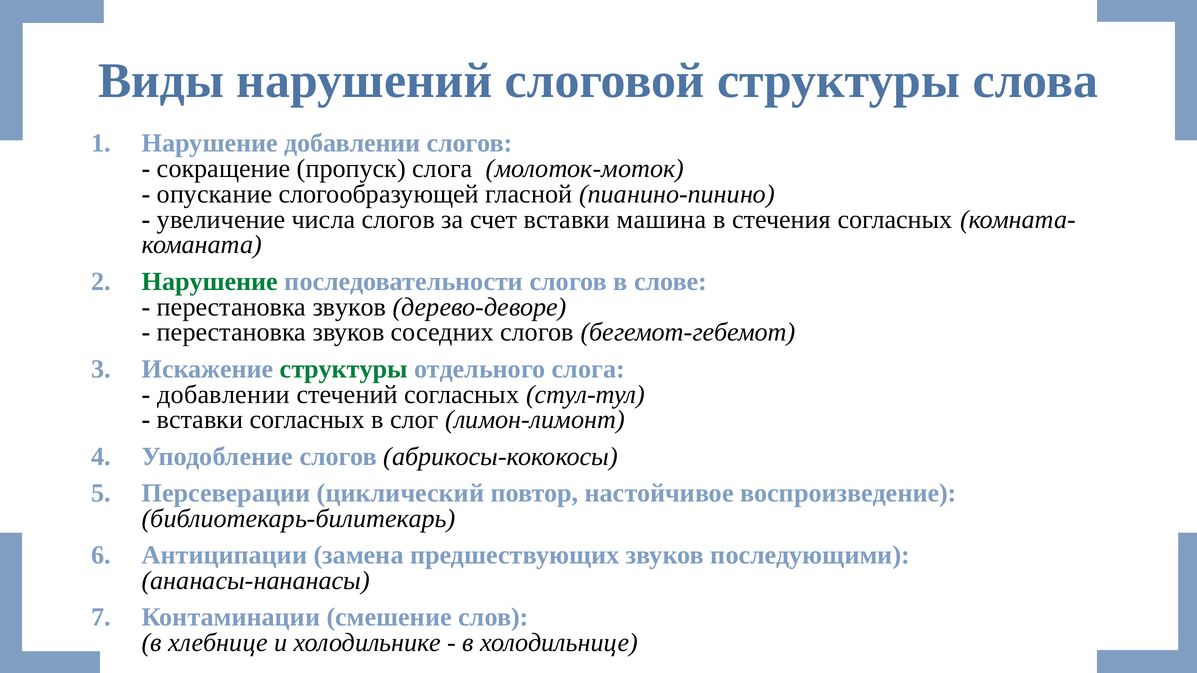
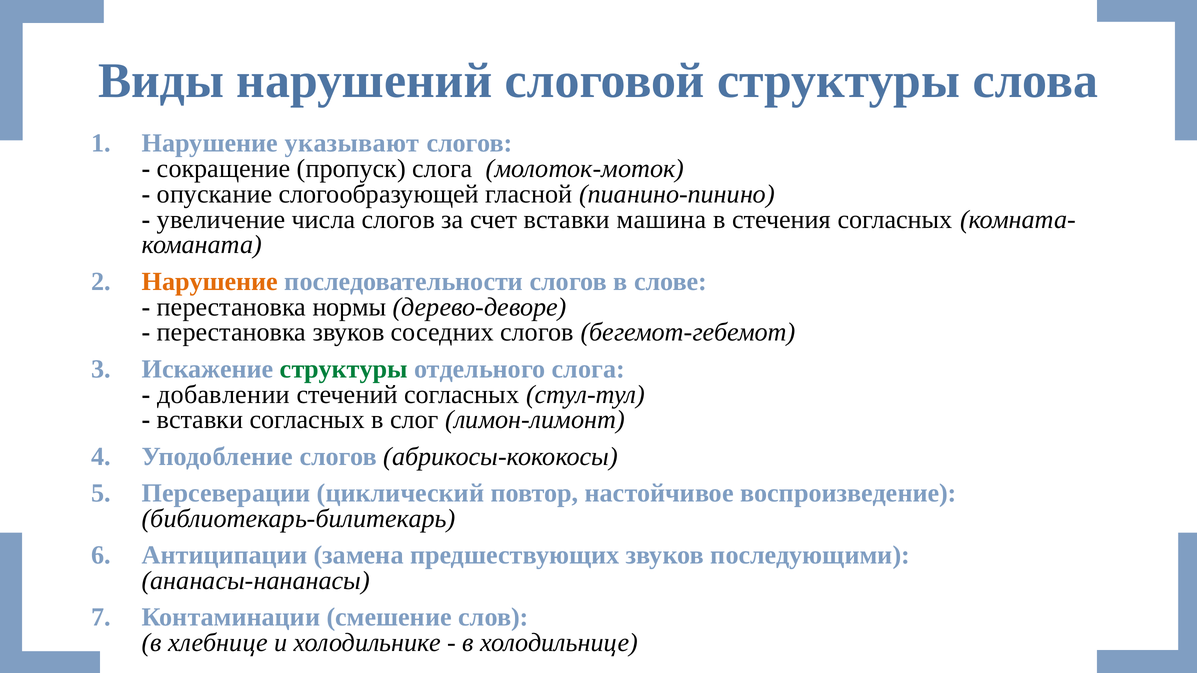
Нарушение добавлении: добавлении -> указывают (352, 143)
Нарушение colour: green -> orange (210, 282)
звуков: звуков -> нормы (349, 307)
